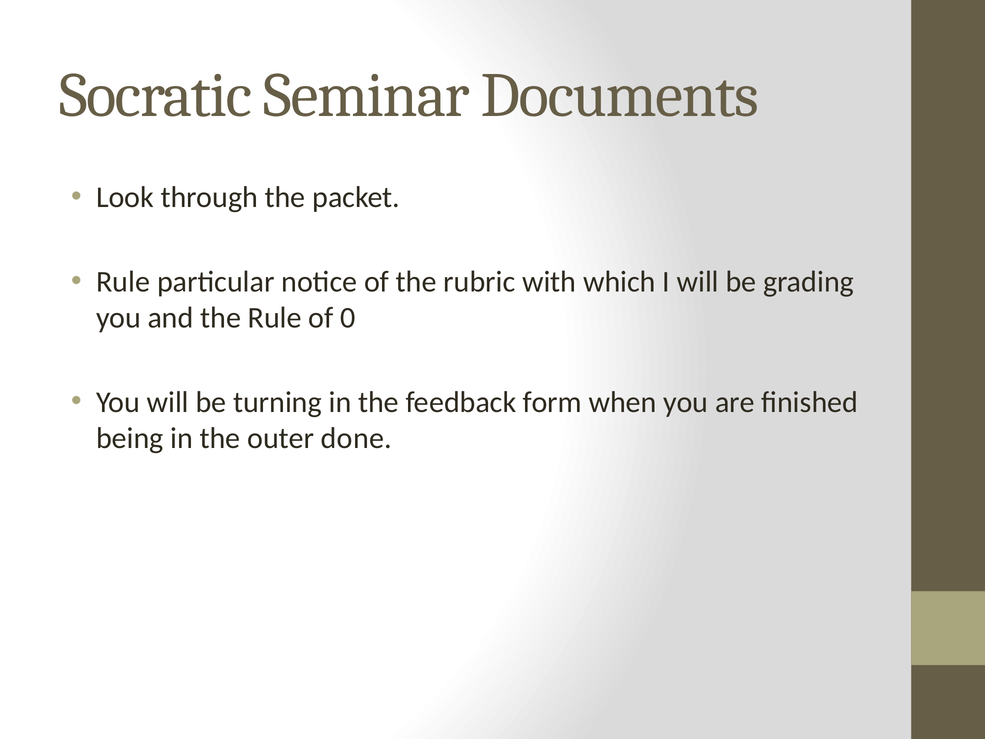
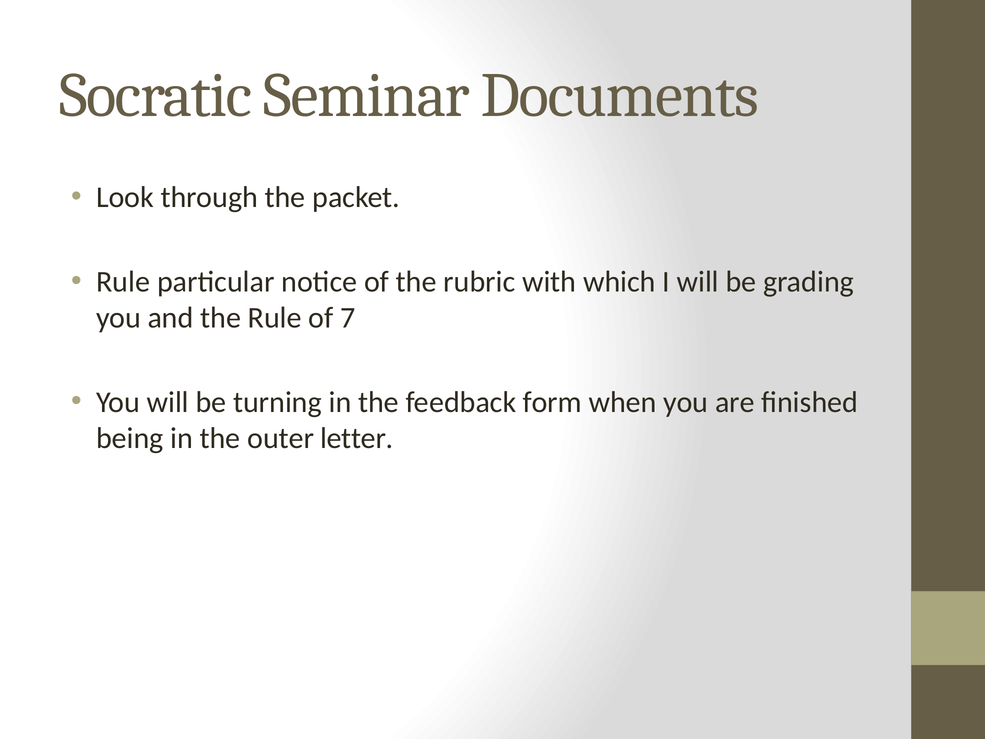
0: 0 -> 7 (348, 318)
done: done -> letter (357, 438)
